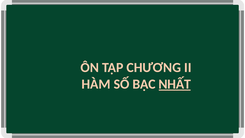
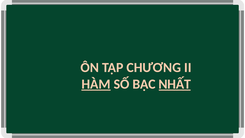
HÀM underline: none -> present (96, 84)
